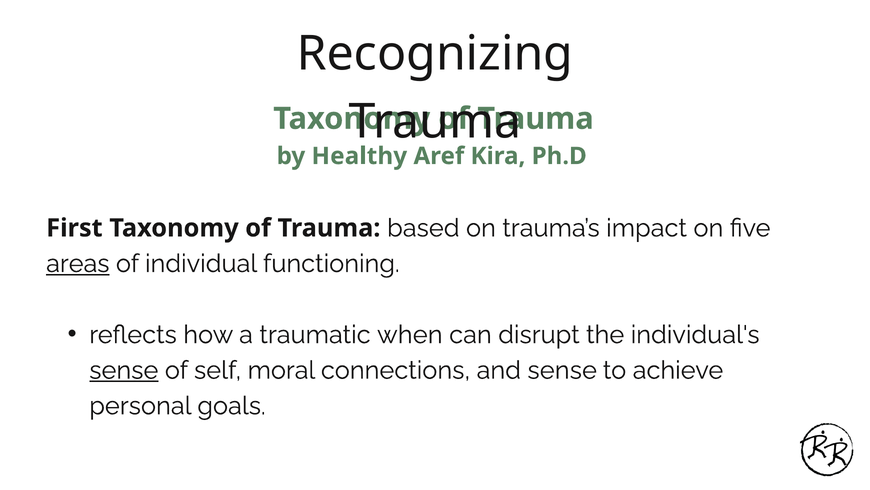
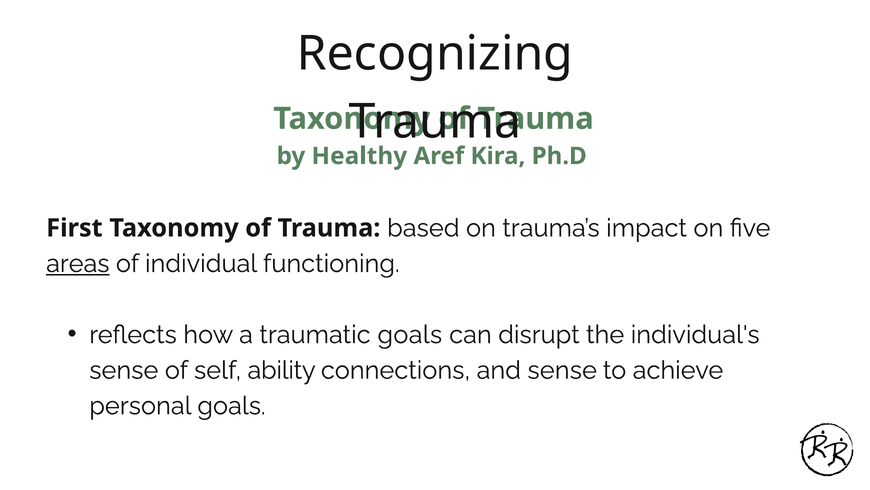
traumatic when: when -> goals (410, 334)
sense underline: present -> none (124, 370)
moral: moral -> ability (282, 370)
